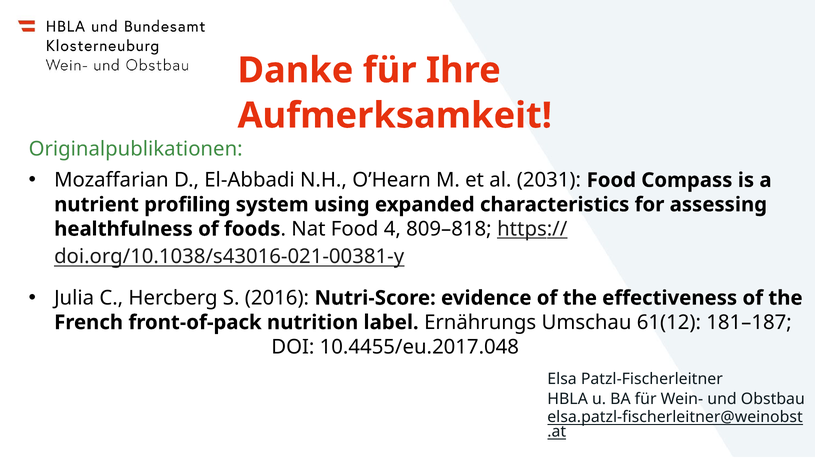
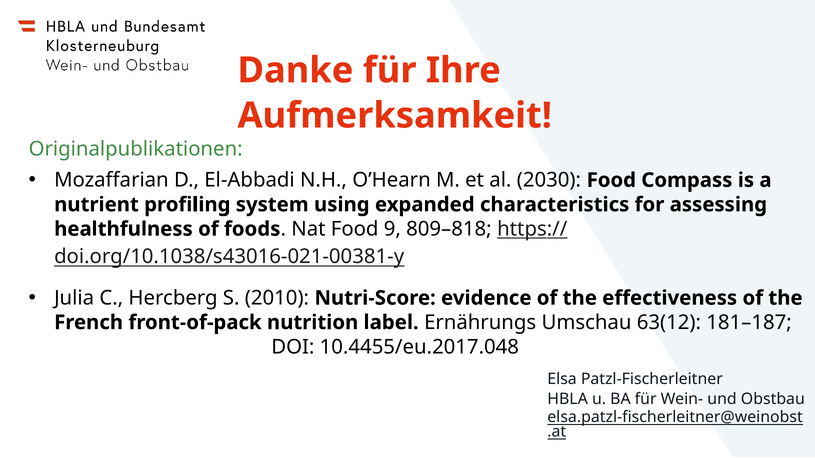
2031: 2031 -> 2030 (549, 180)
4: 4 -> 9 (392, 229)
2016: 2016 -> 2010 (277, 298)
61(12: 61(12 -> 63(12 (669, 323)
